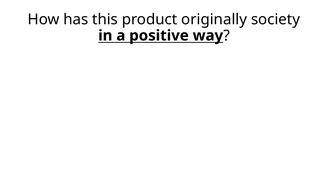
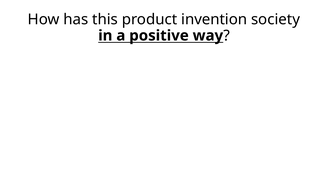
originally: originally -> invention (214, 19)
